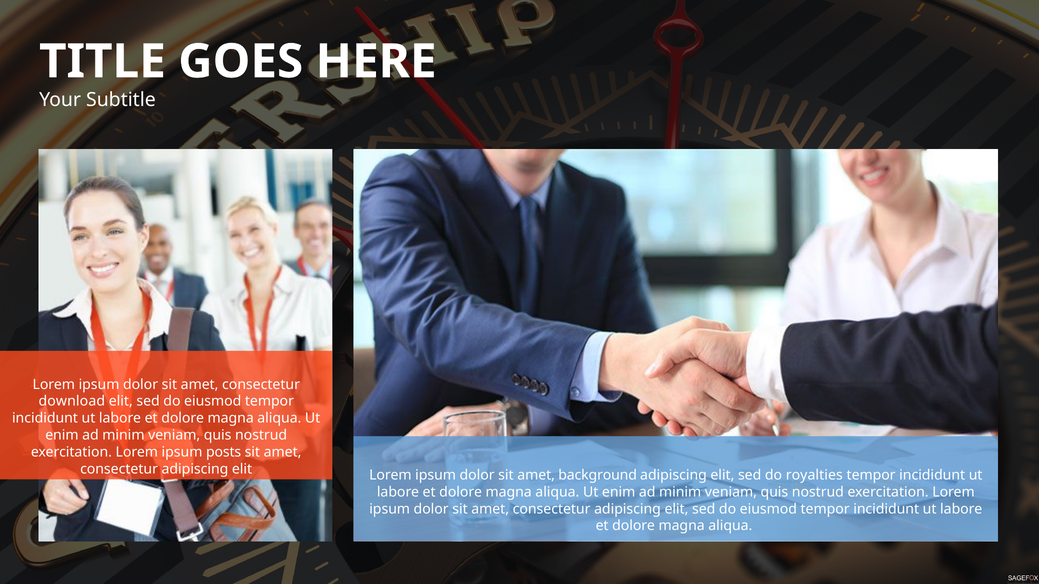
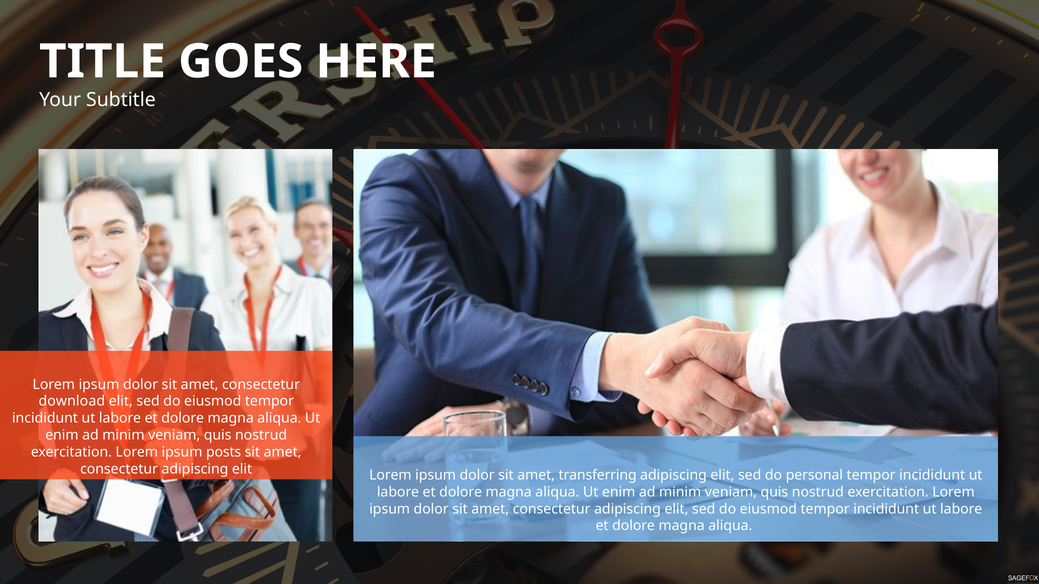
background: background -> transferring (598, 475)
royalties: royalties -> personal (814, 475)
